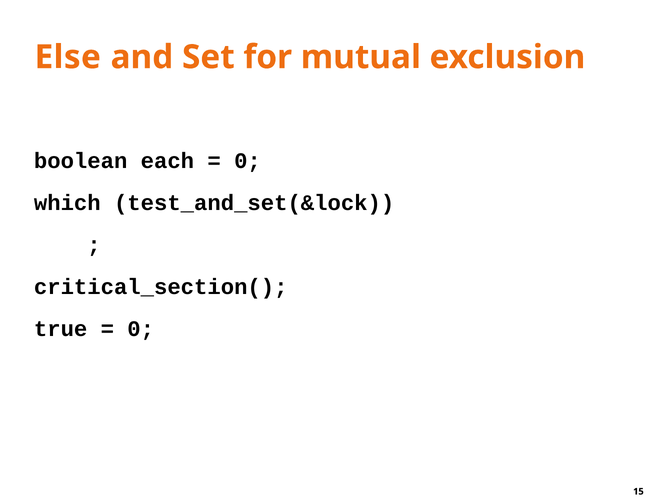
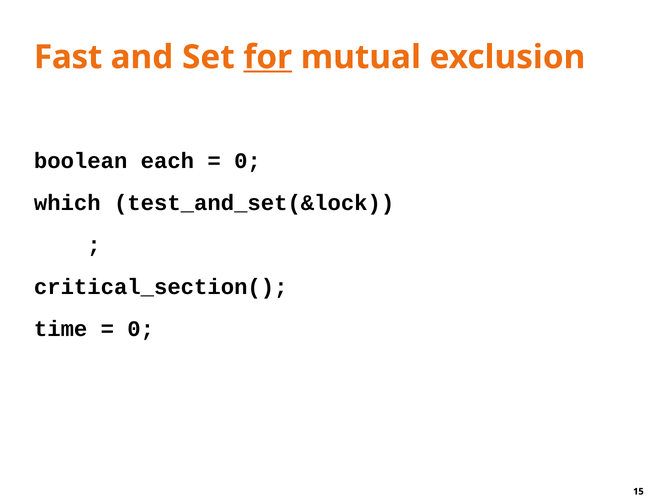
Else: Else -> Fast (68, 57)
for underline: none -> present (268, 57)
true: true -> time (61, 329)
